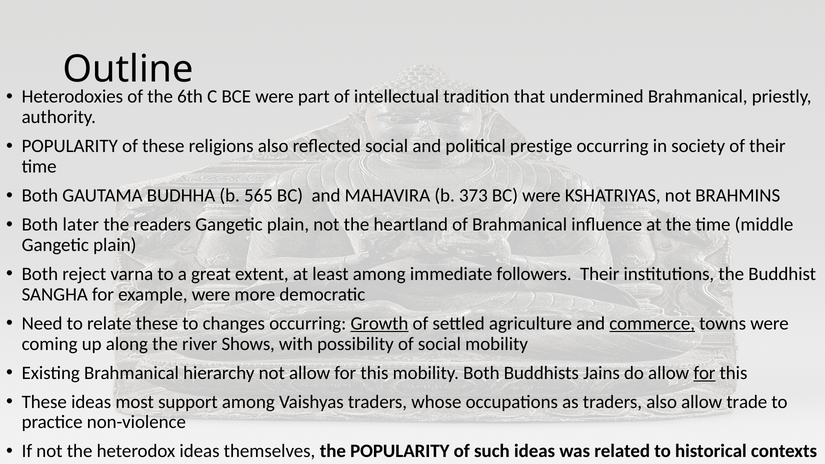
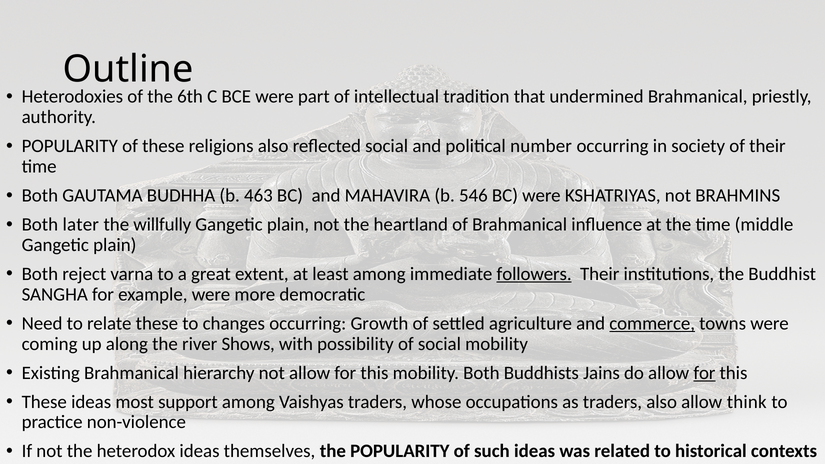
prestige: prestige -> number (541, 146)
565: 565 -> 463 (258, 196)
373: 373 -> 546 (473, 196)
readers: readers -> willfully (162, 225)
followers underline: none -> present (534, 274)
Growth underline: present -> none (379, 323)
trade: trade -> think (747, 402)
